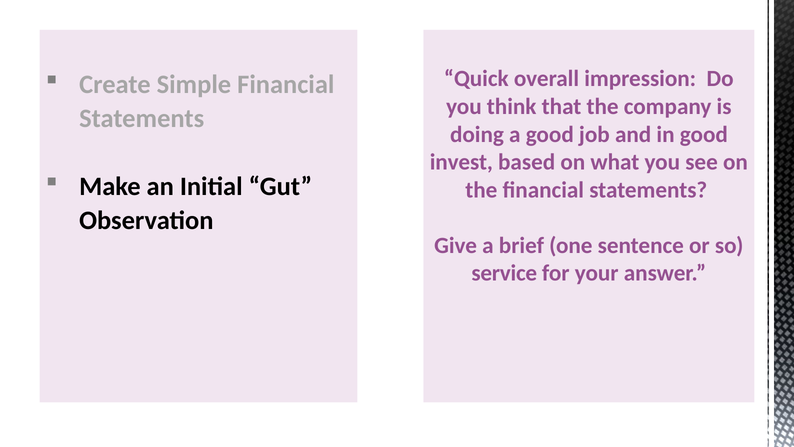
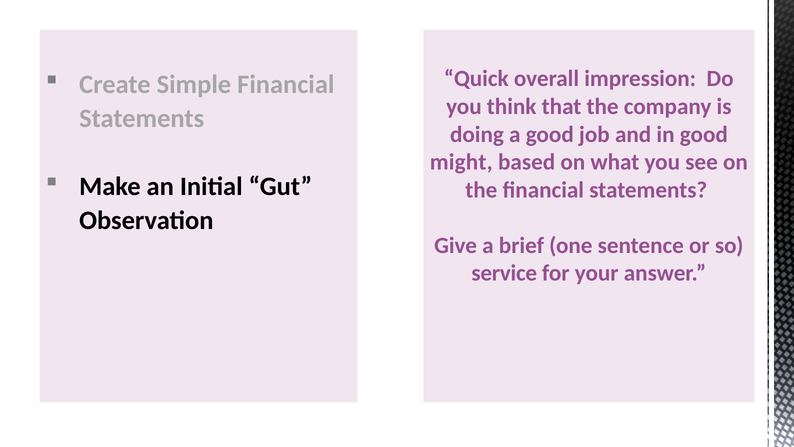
invest: invest -> might (461, 162)
